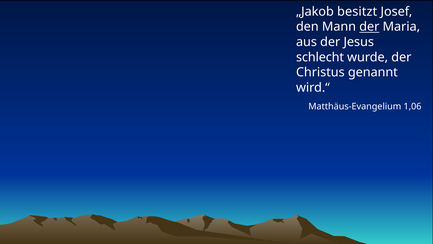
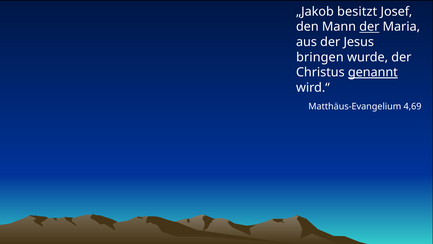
schlecht: schlecht -> bringen (320, 57)
genannt underline: none -> present (373, 72)
1,06: 1,06 -> 4,69 (413, 106)
